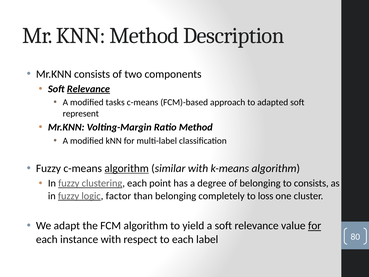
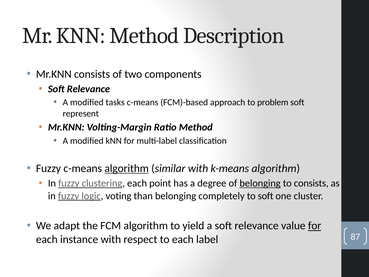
Relevance underline: present -> none (88, 89)
adapted: adapted -> problem (273, 102)
belonging underline: none -> present (260, 183)
factor: factor -> voting (119, 196)
to loss: loss -> soft (266, 196)
80: 80 -> 87 (355, 237)
